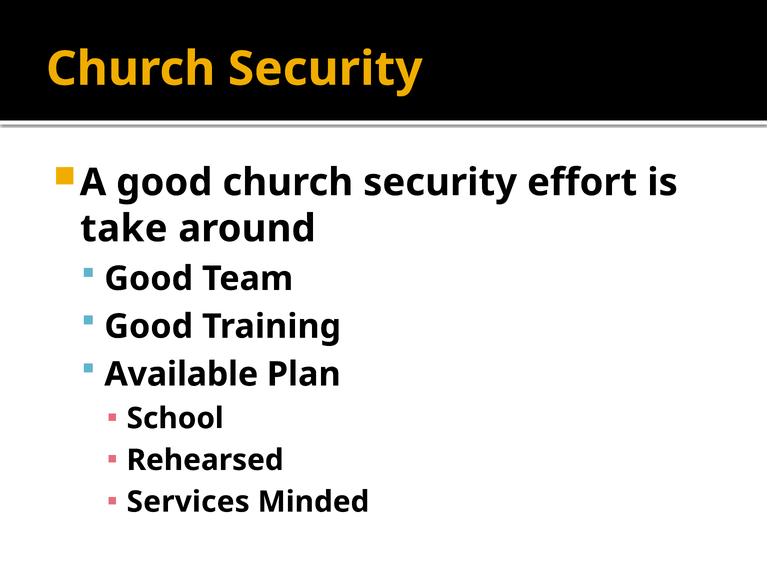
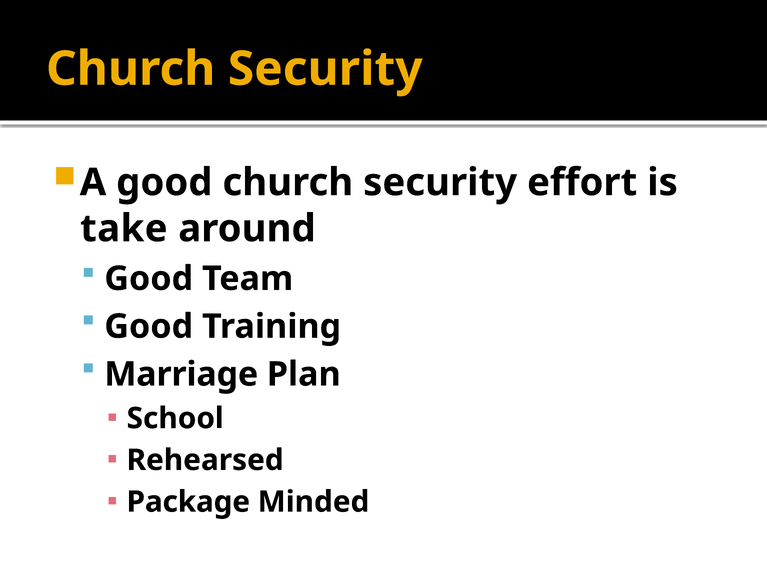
Available: Available -> Marriage (181, 374)
Services: Services -> Package (188, 501)
